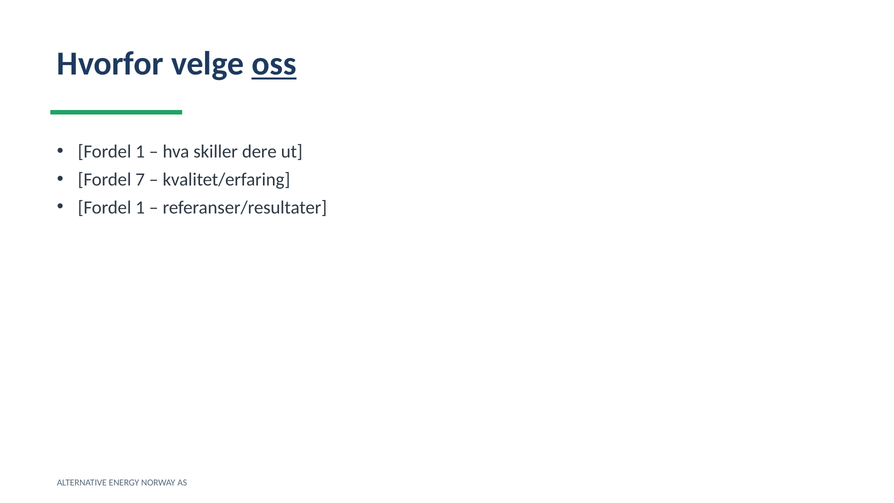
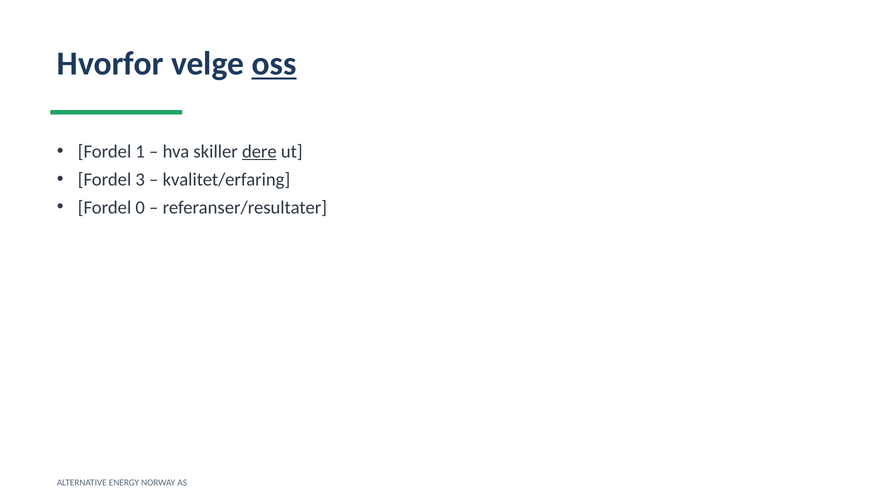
dere underline: none -> present (259, 151)
7: 7 -> 3 (140, 179)
1: 1 -> 0 (140, 207)
